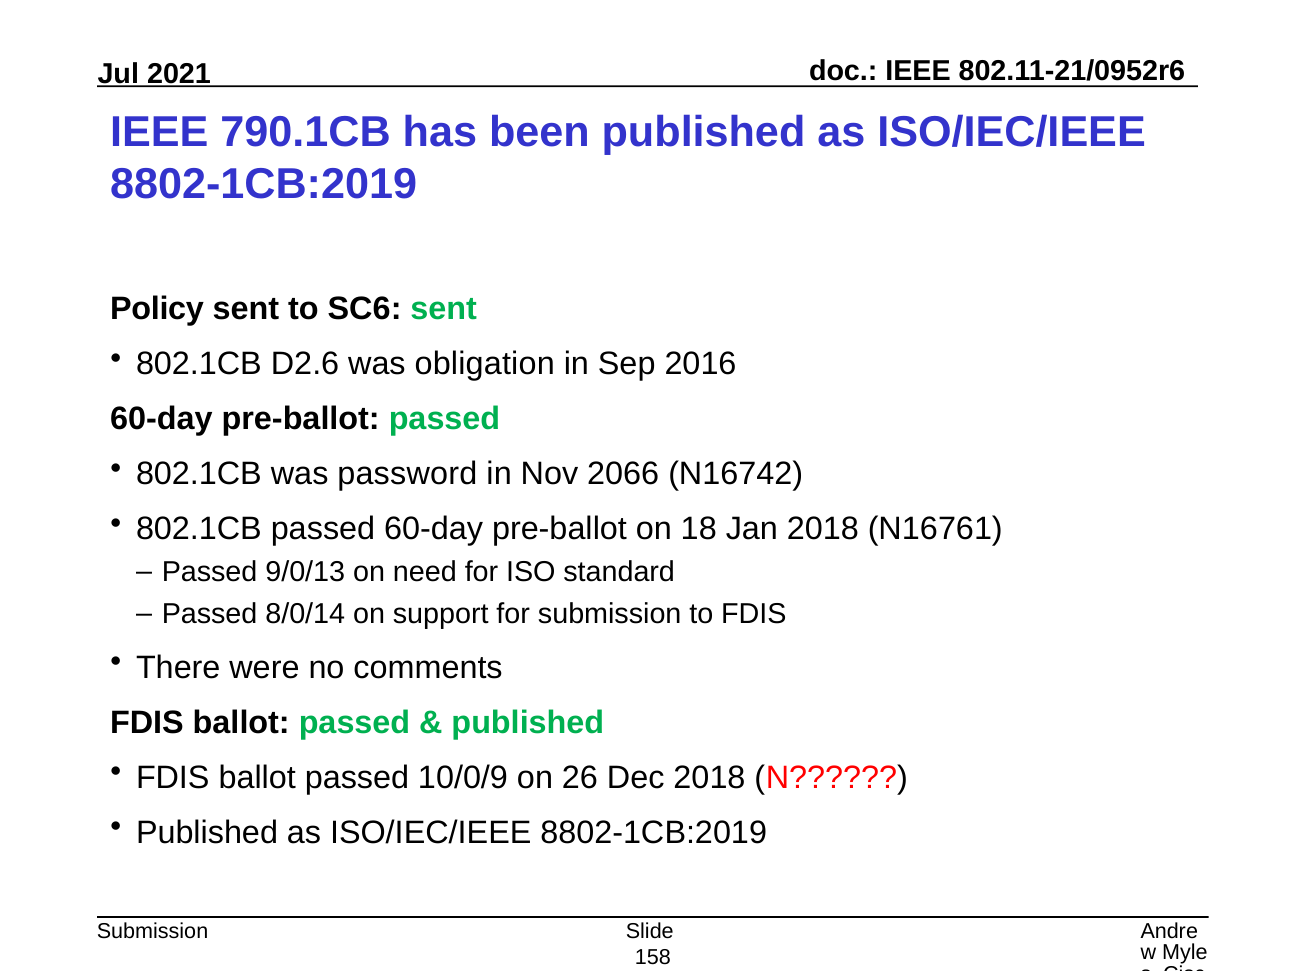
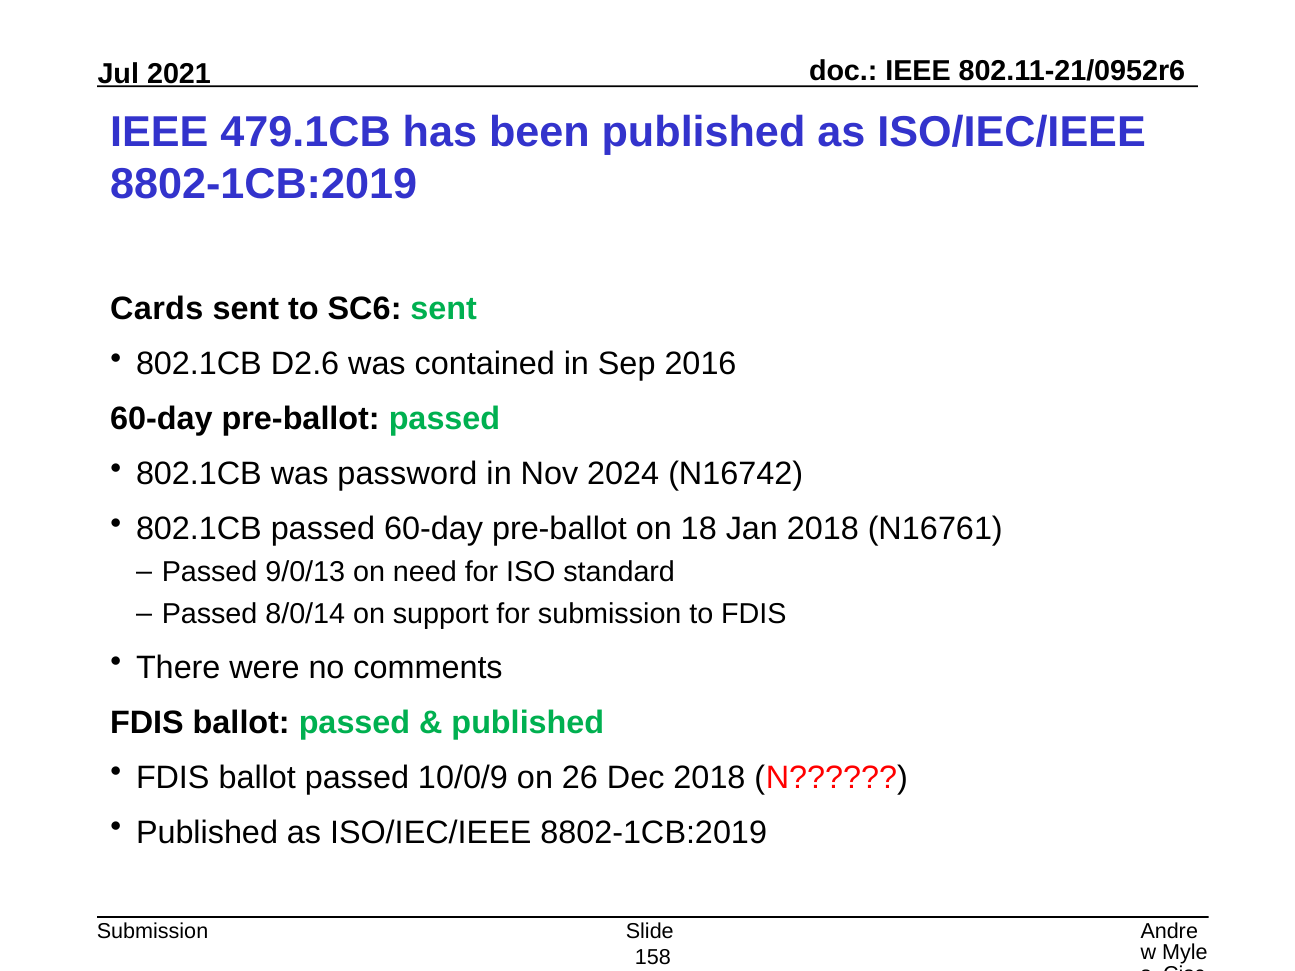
790.1CB: 790.1CB -> 479.1CB (306, 133)
Policy: Policy -> Cards (157, 309)
obligation: obligation -> contained (485, 364)
2066: 2066 -> 2024 (623, 474)
